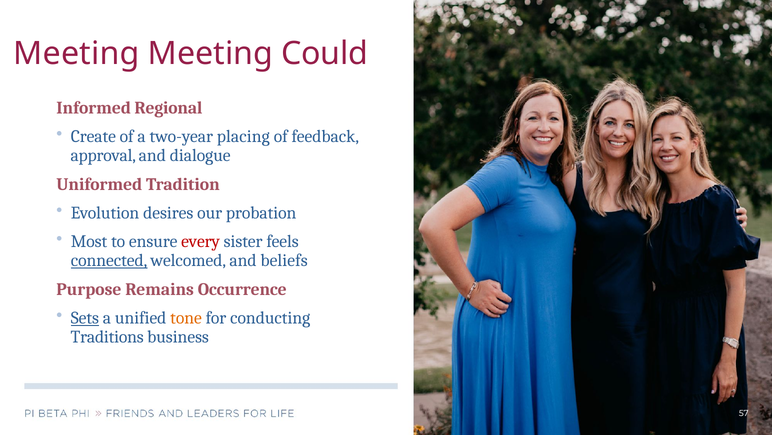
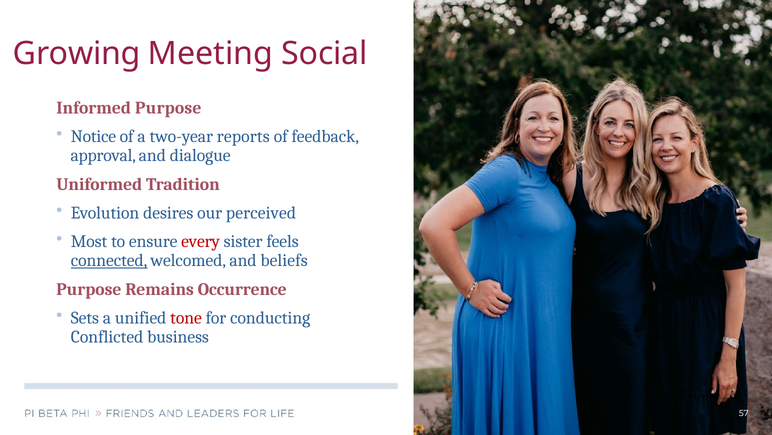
Meeting: Meeting -> Growing (77, 53)
Could: Could -> Social (324, 53)
Informed Regional: Regional -> Purpose (168, 108)
Create: Create -> Notice (93, 136)
placing: placing -> reports (243, 136)
probation: probation -> perceived (261, 213)
Sets underline: present -> none (85, 317)
tone colour: orange -> red (186, 317)
Traditions: Traditions -> Conflicted (107, 336)
